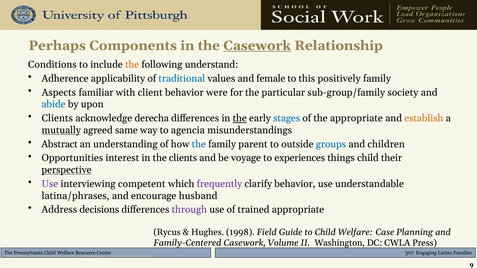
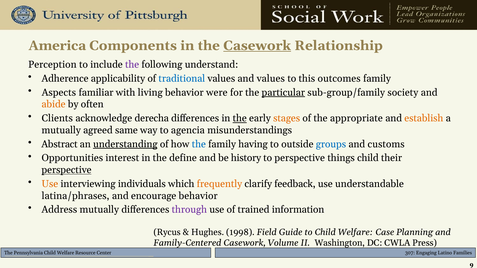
Perhaps: Perhaps -> America (57, 46)
Conditions: Conditions -> Perception (52, 65)
the colour: orange -> purple (132, 65)
and female: female -> values (271, 79)
positively: positively -> outcomes (339, 79)
client: client -> living (150, 93)
particular underline: none -> present (283, 93)
abide colour: blue -> orange (54, 105)
upon: upon -> often (92, 105)
stages colour: blue -> orange (287, 118)
mutually underline: present -> none (61, 130)
understanding underline: none -> present (125, 144)
parent: parent -> having (253, 144)
children: children -> customs (386, 144)
the clients: clients -> define (183, 158)
voyage: voyage -> history (246, 158)
to experiences: experiences -> perspective (300, 158)
Use colour: purple -> orange (50, 184)
competent: competent -> individuals (142, 184)
frequently colour: purple -> orange (219, 184)
clarify behavior: behavior -> feedback (295, 184)
encourage husband: husband -> behavior (198, 196)
Address decisions: decisions -> mutually (99, 210)
trained appropriate: appropriate -> information (298, 210)
